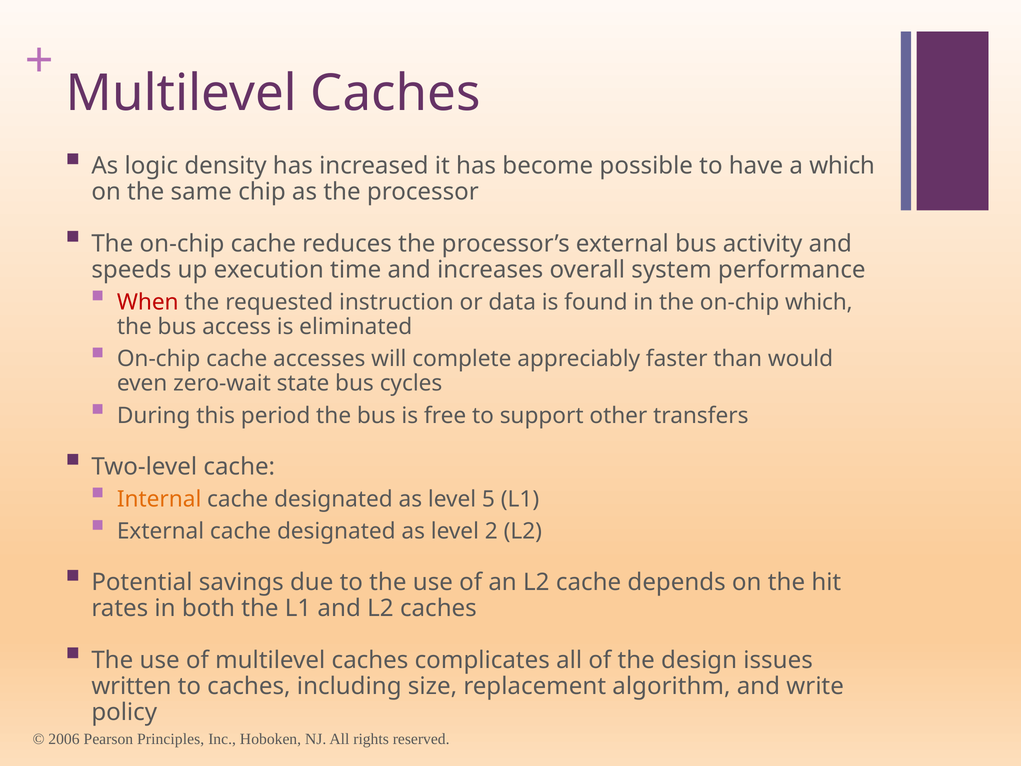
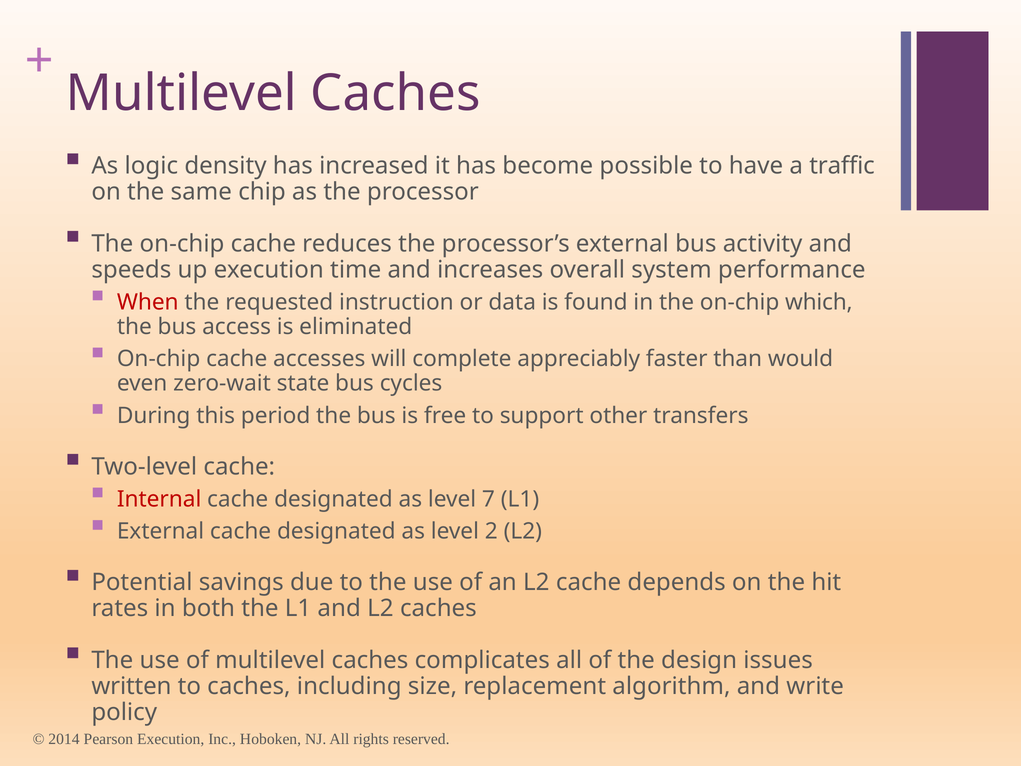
a which: which -> traffic (842, 166)
Internal colour: orange -> red (159, 499)
5: 5 -> 7 (488, 499)
2006: 2006 -> 2014 (64, 739)
Pearson Principles: Principles -> Execution (171, 739)
